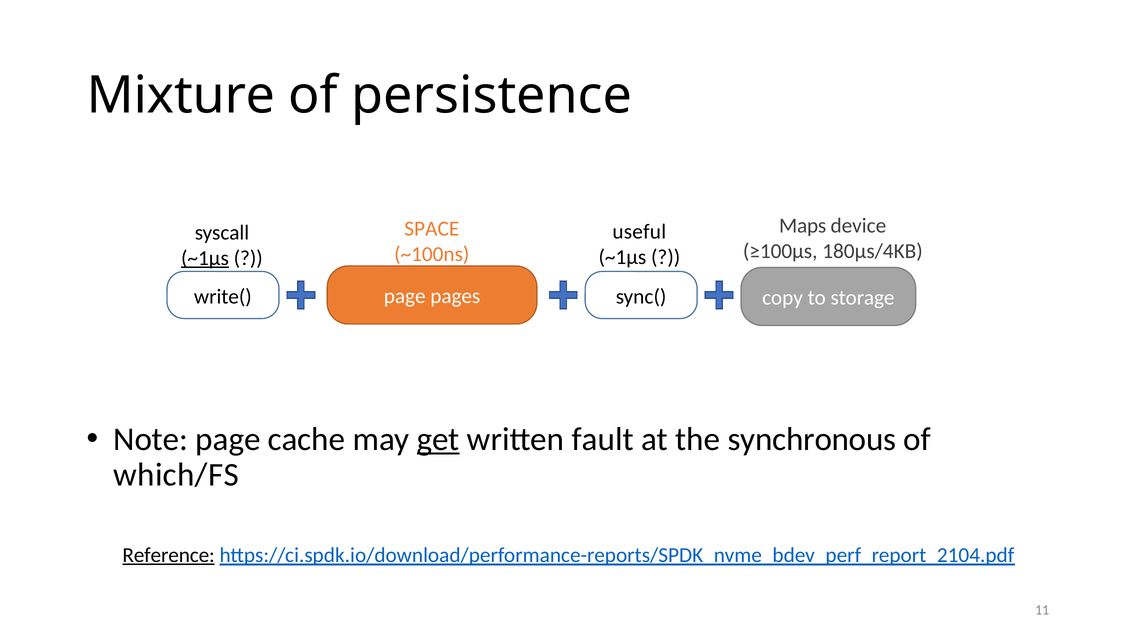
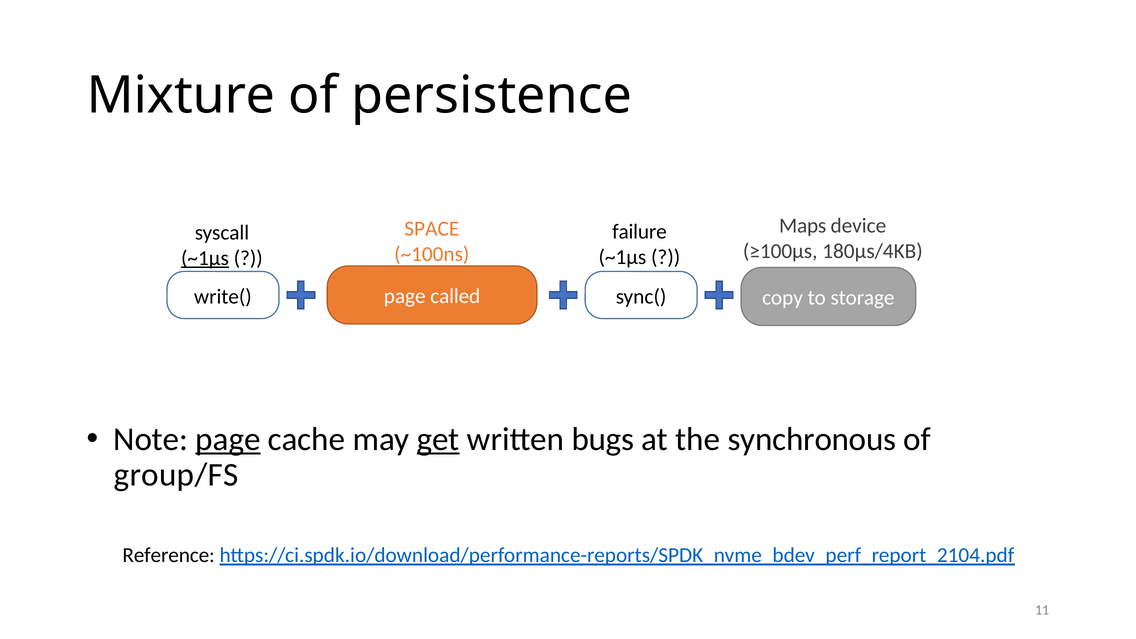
useful: useful -> failure (639, 232)
pages: pages -> called (455, 296)
page underline: none -> present (228, 439)
fault: fault -> bugs (603, 439)
which/FS: which/FS -> group/FS (176, 475)
Reference underline: present -> none (169, 555)
